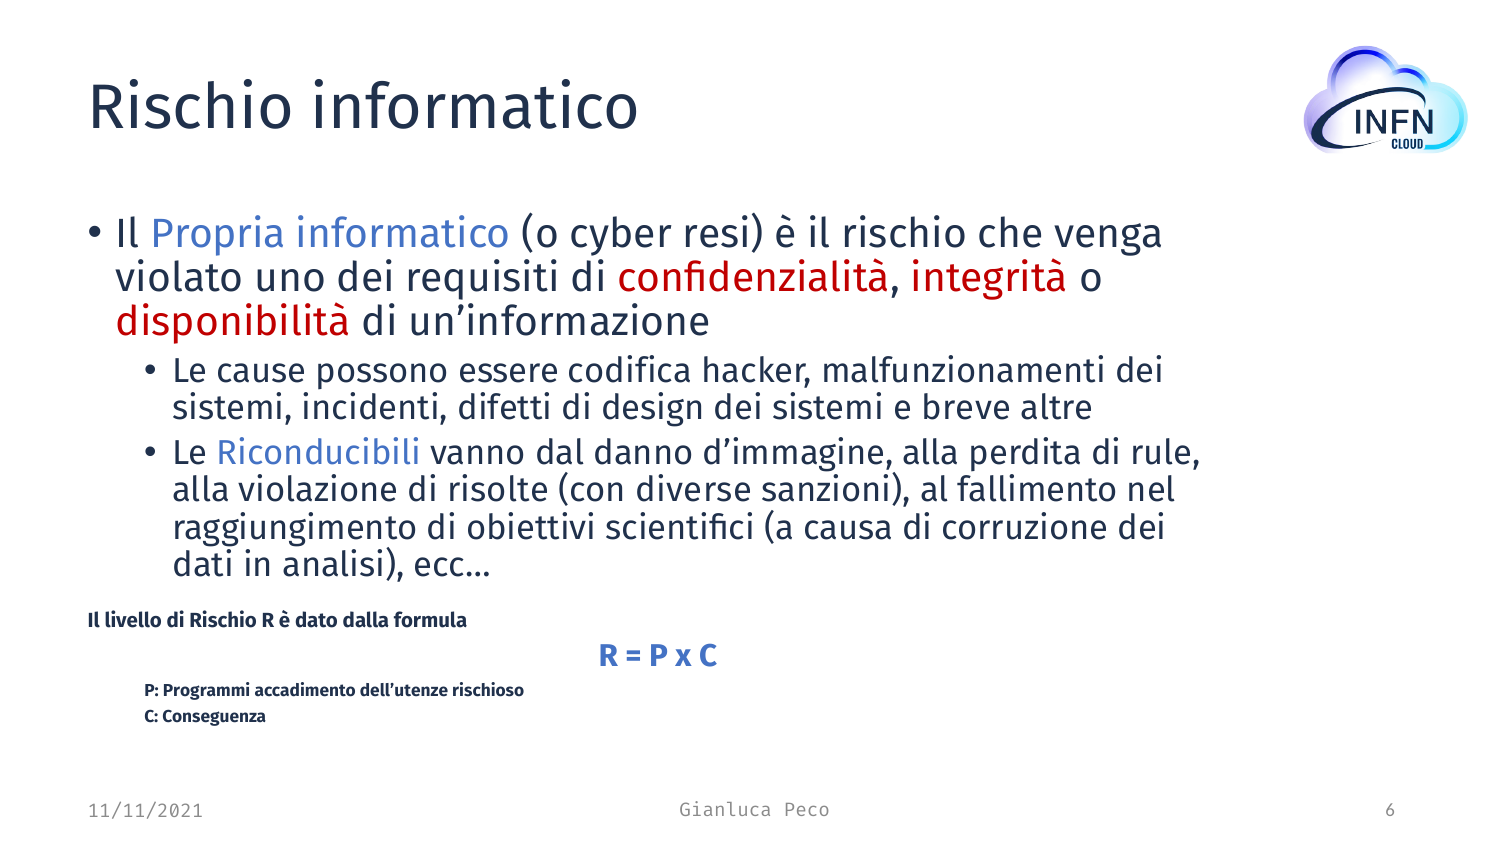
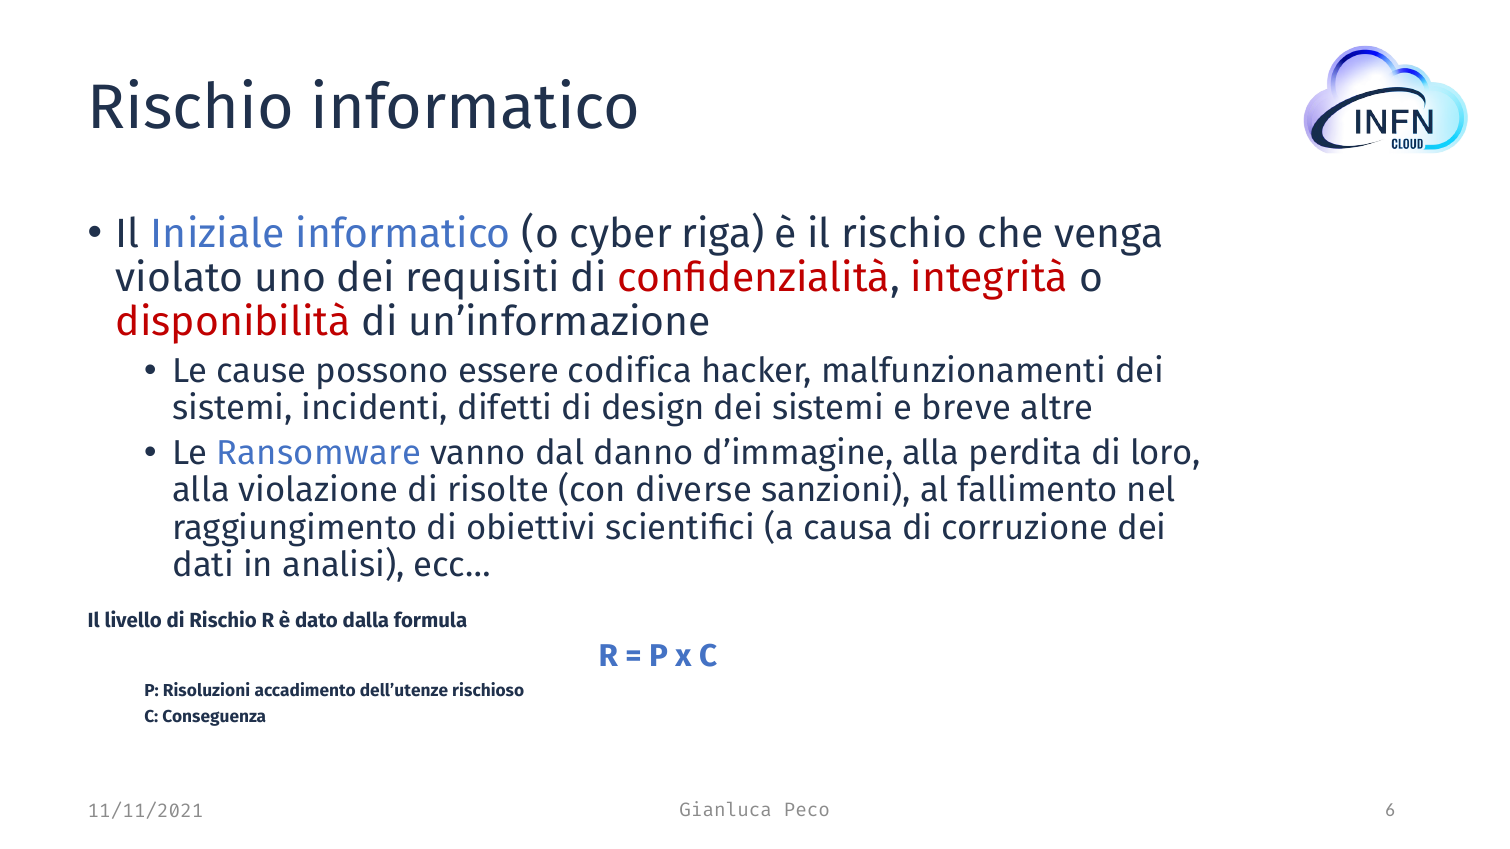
Propria: Propria -> Iniziale (218, 234)
resi: resi -> riga (723, 234)
Riconducibili: Riconducibili -> Ransomware (319, 453)
rule: rule -> loro (1166, 453)
Programmi: Programmi -> Risoluzioni (207, 691)
